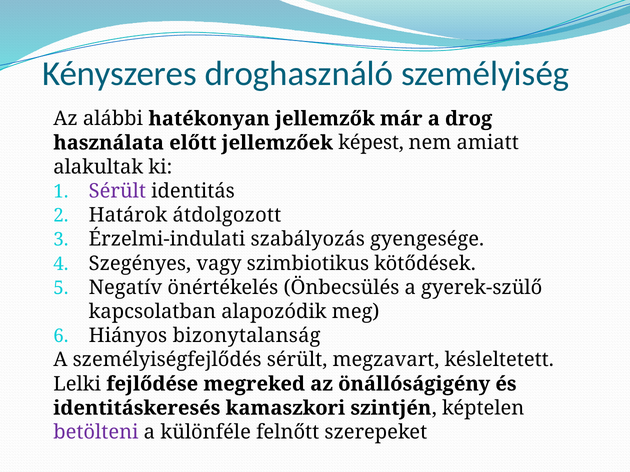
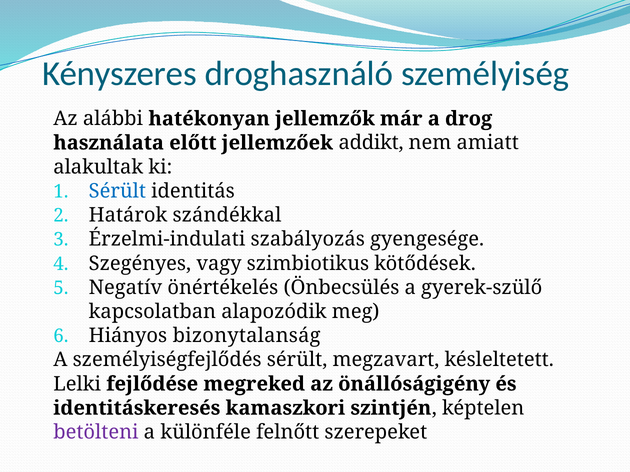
képest: képest -> addikt (371, 143)
Sérült colour: purple -> blue (117, 191)
átdolgozott: átdolgozott -> szándékkal (227, 215)
